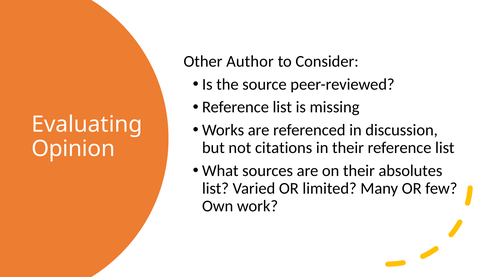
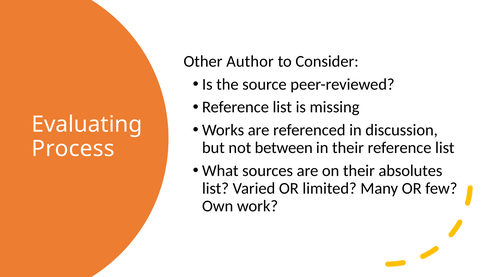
citations: citations -> between (284, 148)
Opinion: Opinion -> Process (73, 149)
